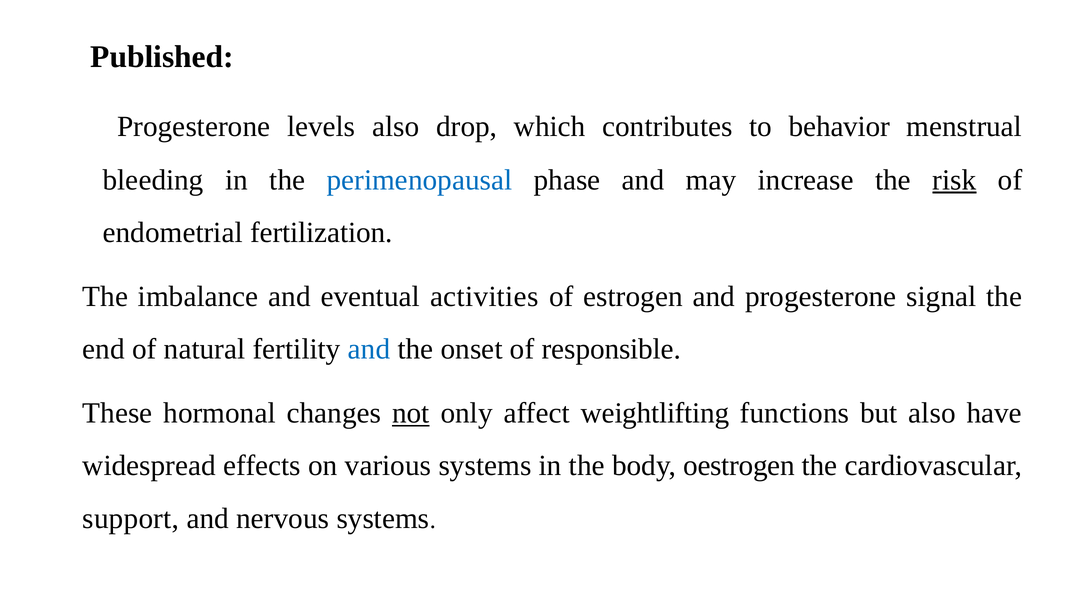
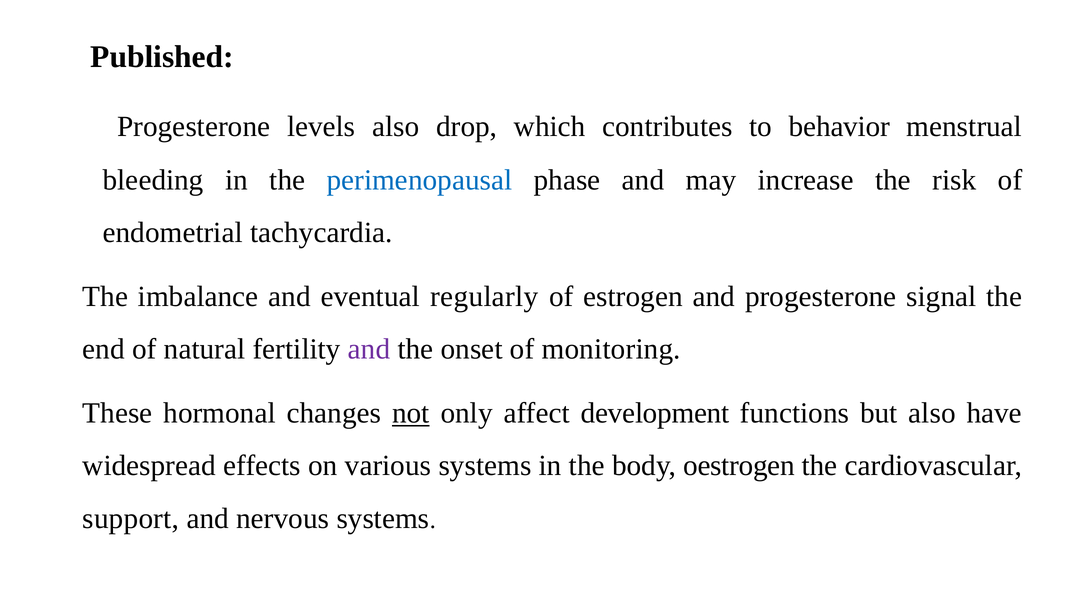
risk underline: present -> none (954, 180)
fertilization: fertilization -> tachycardia (321, 233)
activities: activities -> regularly (484, 297)
and colour: blue -> purple (369, 350)
responsible: responsible -> monitoring (611, 350)
weightlifting: weightlifting -> development (655, 414)
